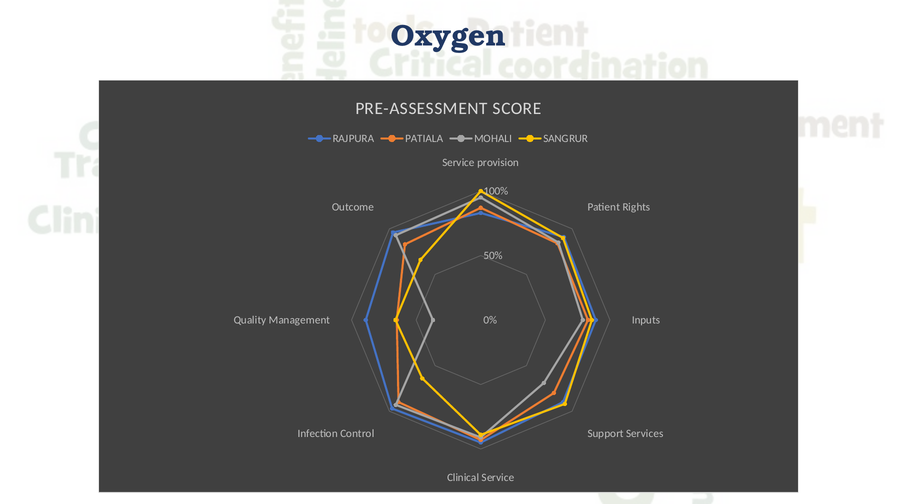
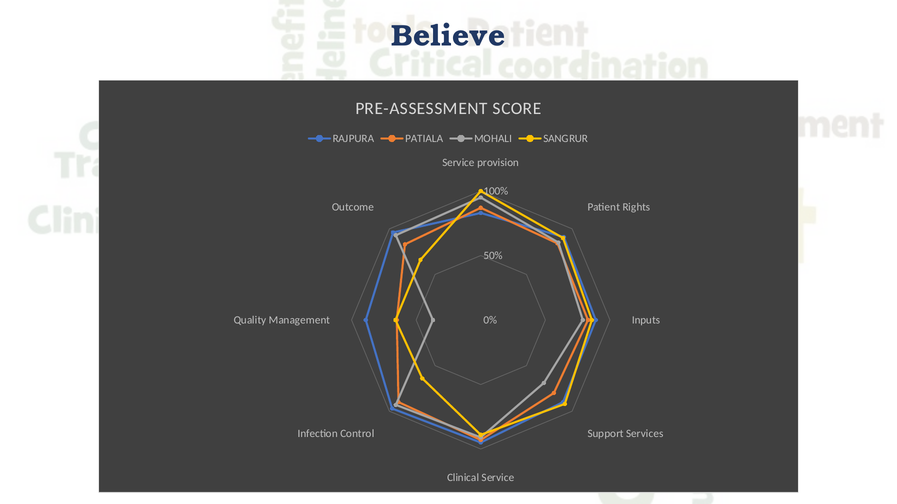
Oxygen: Oxygen -> Believe (448, 36)
